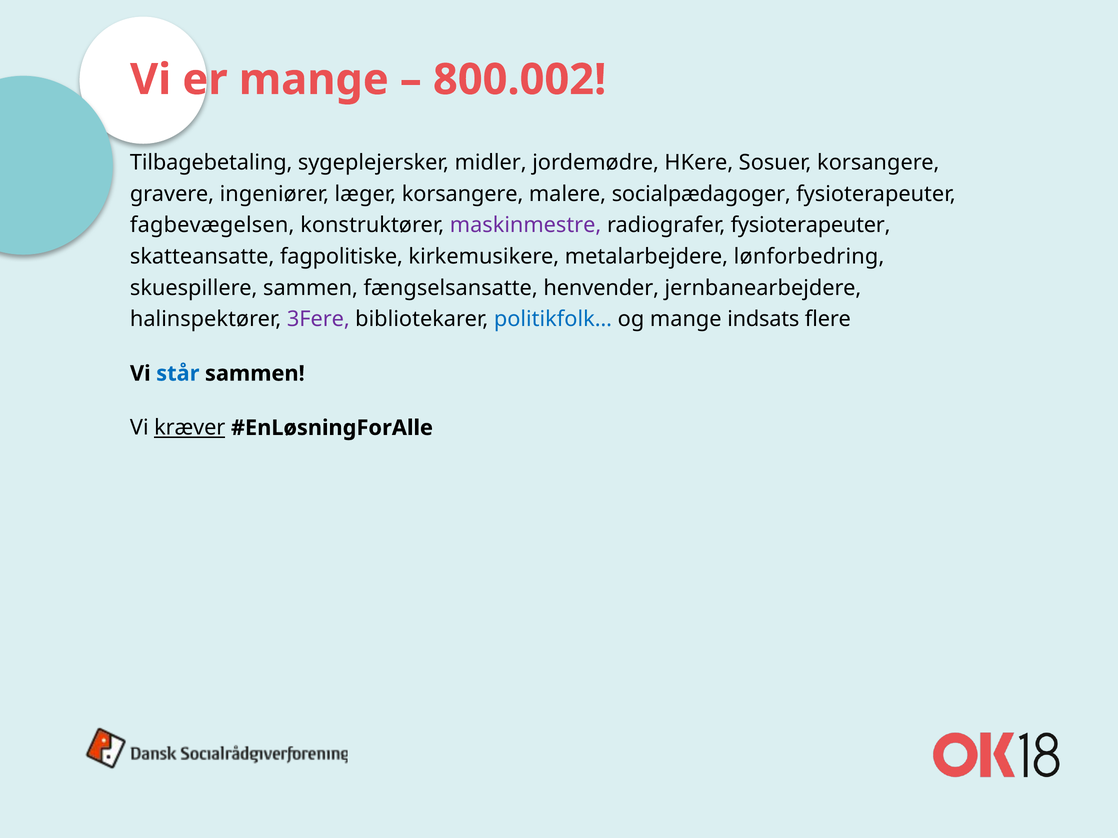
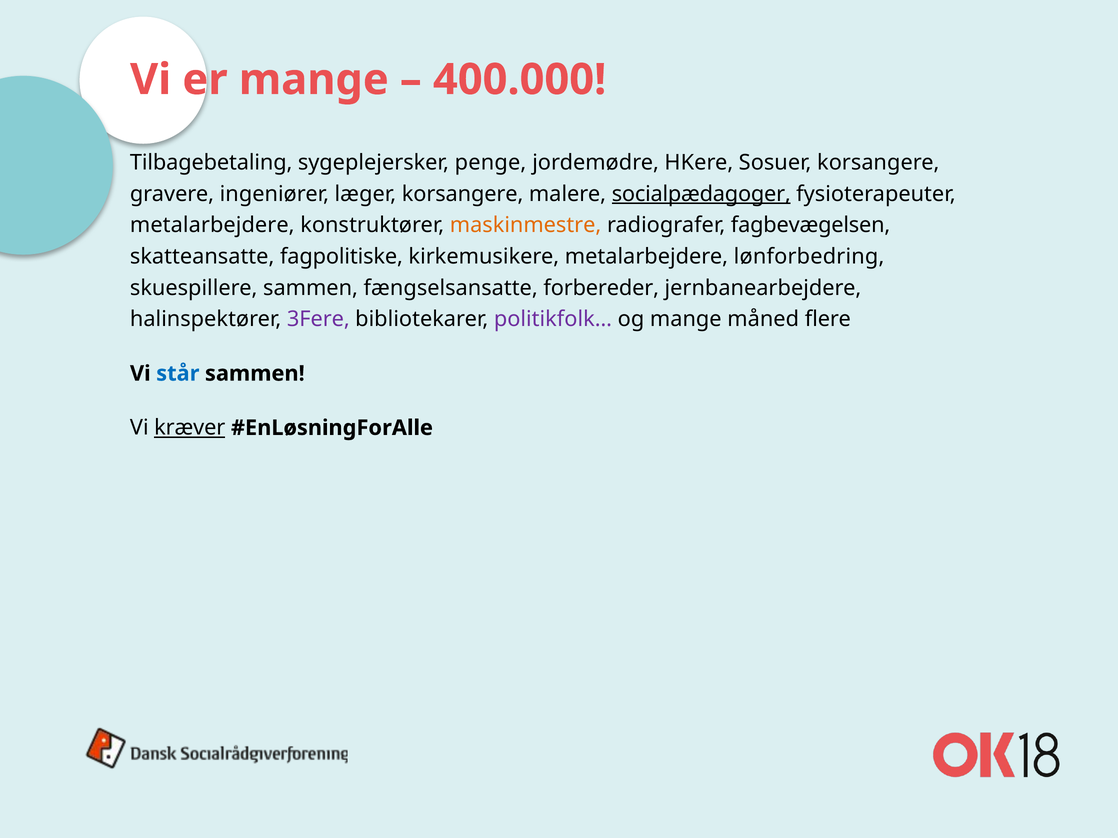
800.002: 800.002 -> 400.000 (520, 80)
midler: midler -> penge (490, 163)
socialpædagoger underline: none -> present (701, 194)
fagbevægelsen: fagbevægelsen -> metalarbejdere (212, 225)
maskinmestre colour: purple -> orange (526, 225)
radiografer fysioterapeuter: fysioterapeuter -> fagbevægelsen (811, 225)
henvender: henvender -> forbereder (601, 288)
politikfolk… colour: blue -> purple (553, 319)
indsats: indsats -> måned (763, 319)
